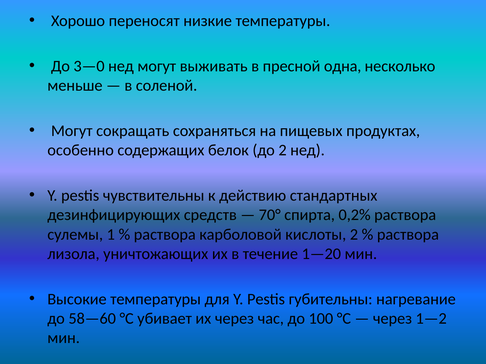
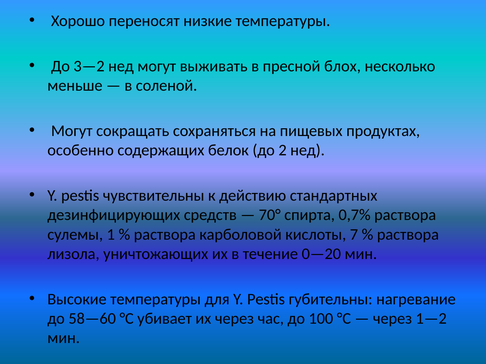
3—0: 3—0 -> 3—2 (89, 66)
одна: одна -> блох (342, 66)
0,2%: 0,2% -> 0,7% (355, 215)
кислоты 2: 2 -> 7 (354, 235)
1—20: 1—20 -> 0—20 (321, 254)
